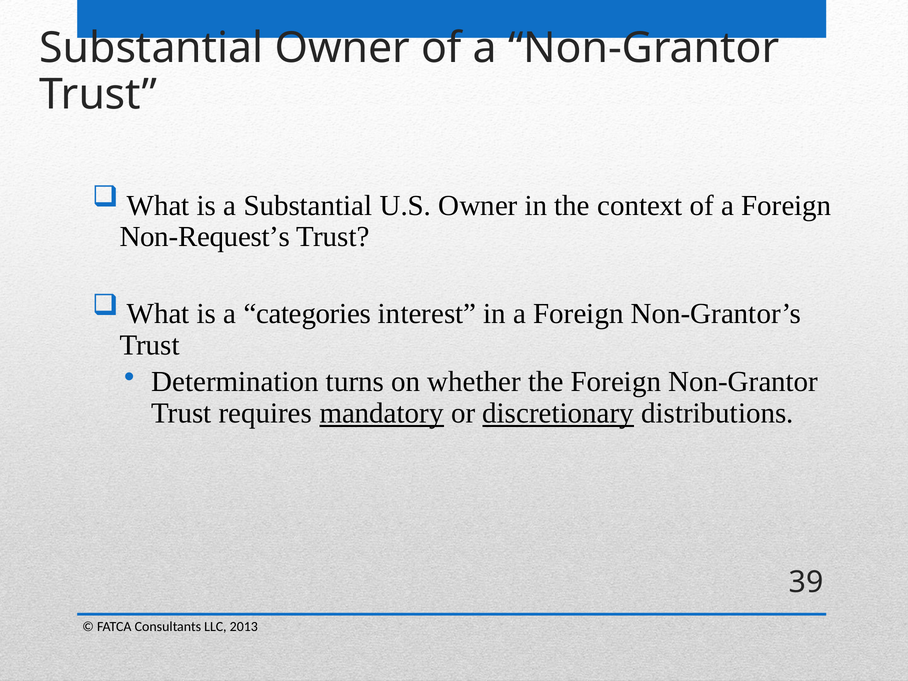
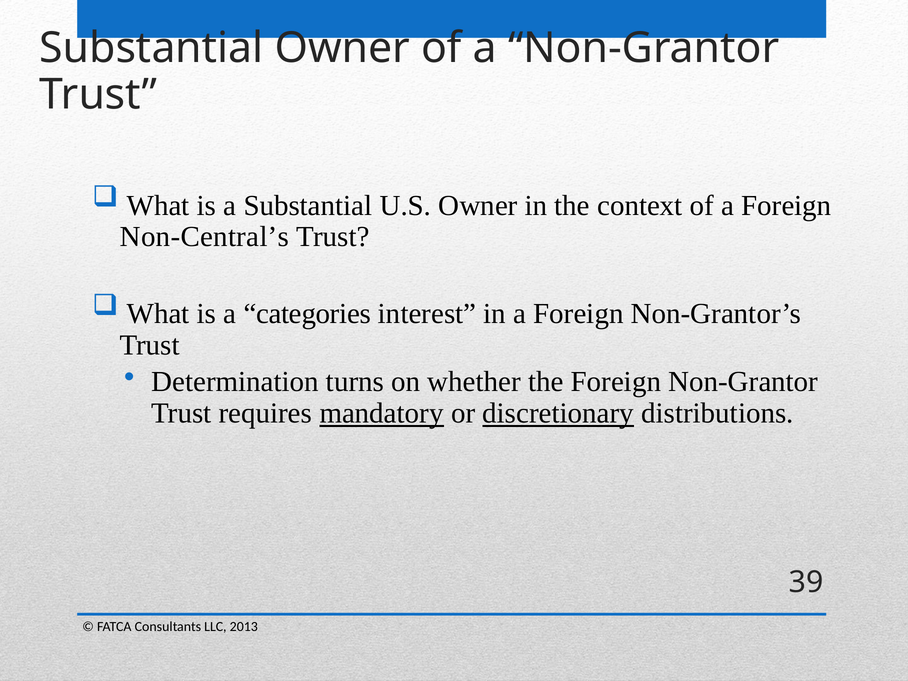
Non-Request’s: Non-Request’s -> Non-Central’s (205, 237)
